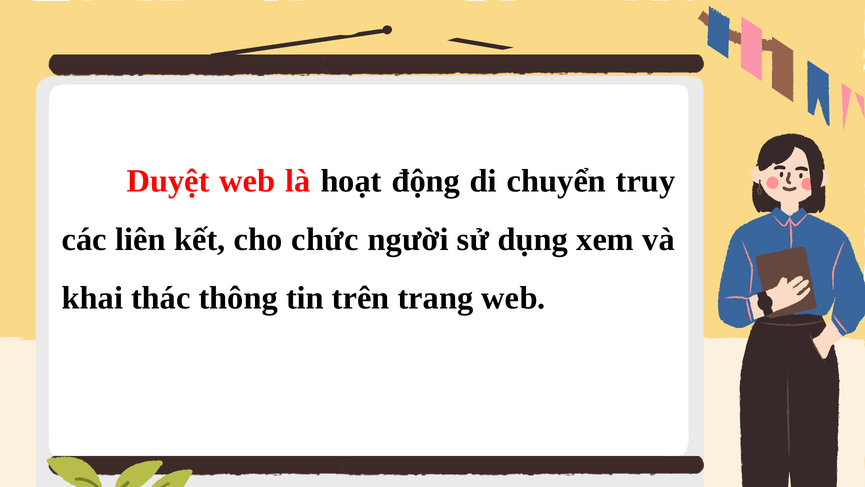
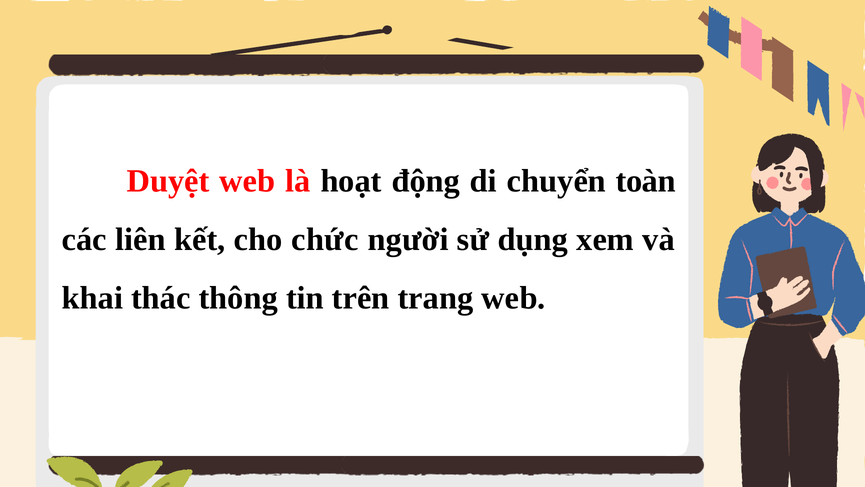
truy: truy -> toàn (646, 181)
